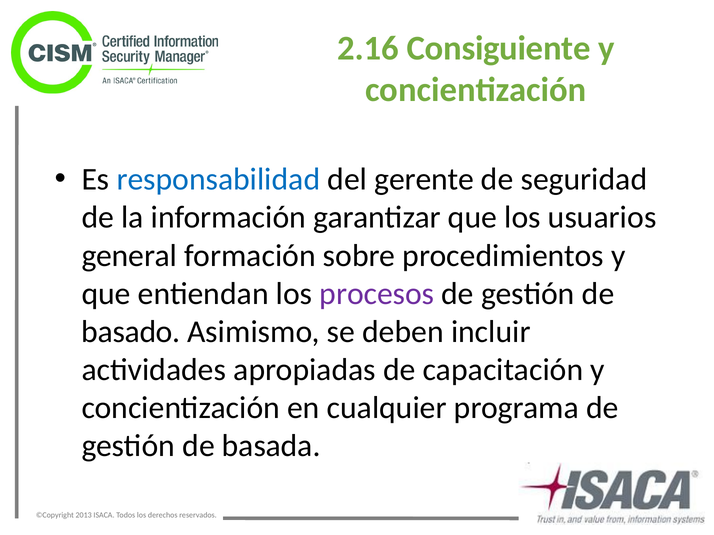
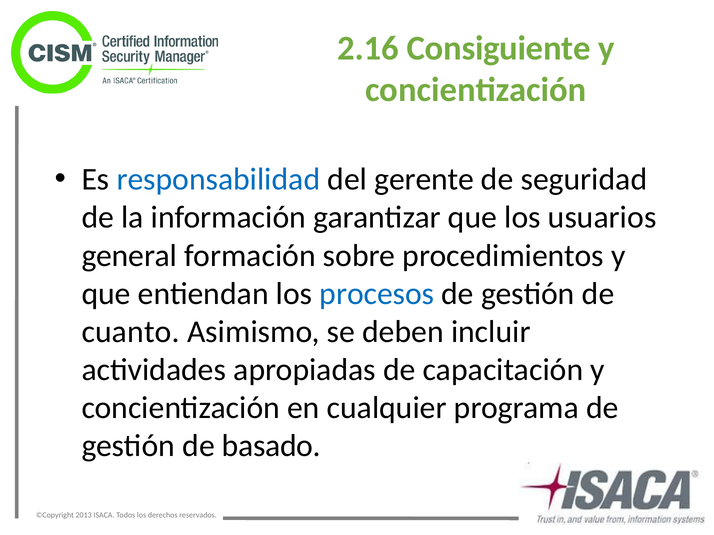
procesos colour: purple -> blue (377, 294)
basado: basado -> cuanto (131, 332)
basada: basada -> basado (271, 446)
